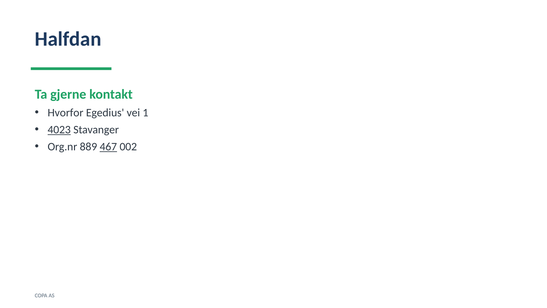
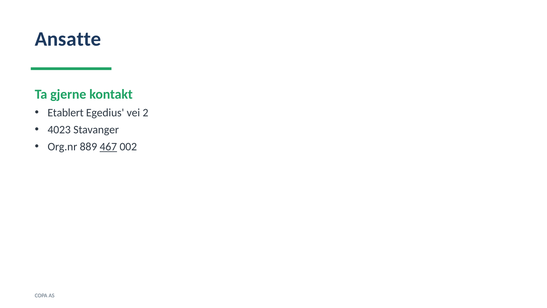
Halfdan: Halfdan -> Ansatte (68, 39)
Hvorfor: Hvorfor -> Etablert (66, 112)
1: 1 -> 2 (146, 112)
4023 underline: present -> none (59, 130)
